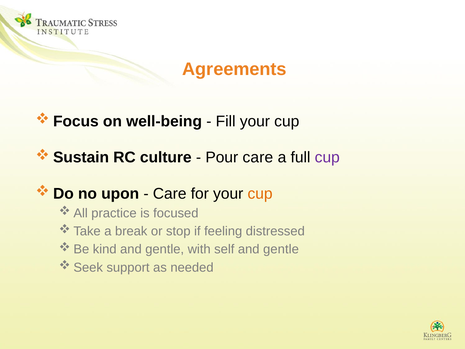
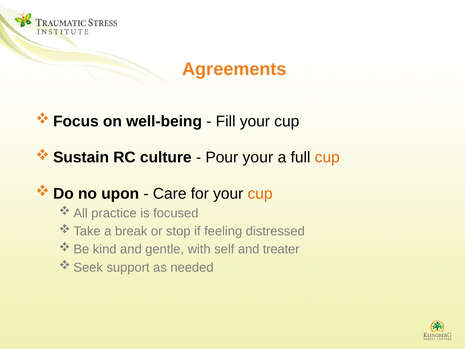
Pour care: care -> your (258, 157)
cup colour: purple -> orange (327, 157)
self and gentle: gentle -> treater (281, 249)
